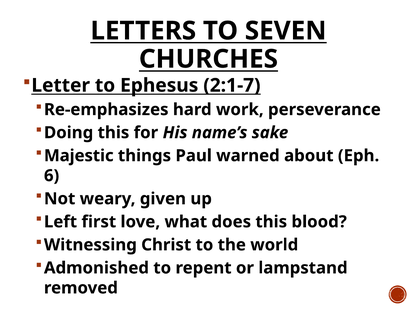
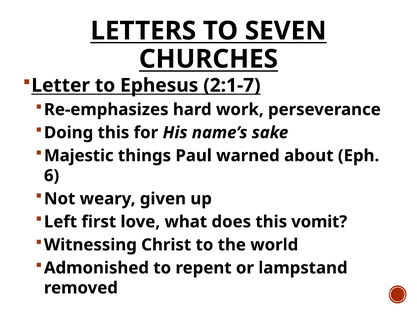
blood: blood -> vomit (319, 222)
